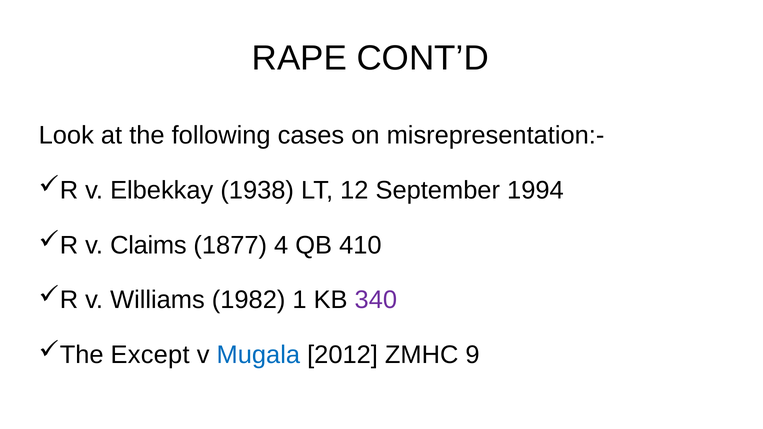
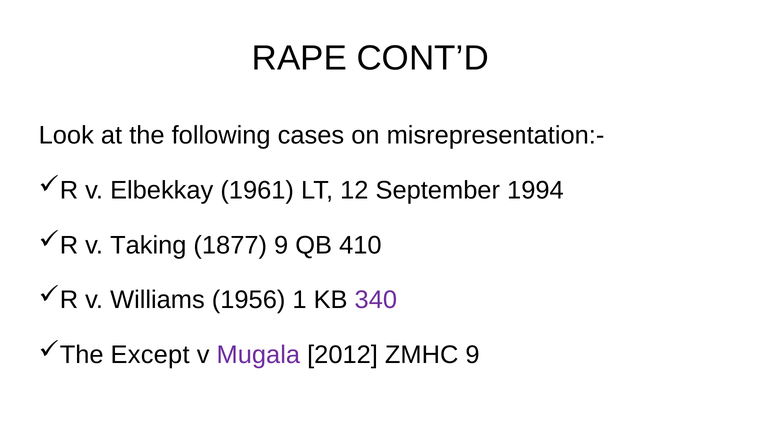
1938: 1938 -> 1961 (257, 190)
Claims: Claims -> Taking (148, 245)
1877 4: 4 -> 9 (281, 245)
1982: 1982 -> 1956 (249, 300)
Mugala colour: blue -> purple (258, 355)
